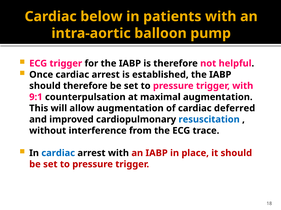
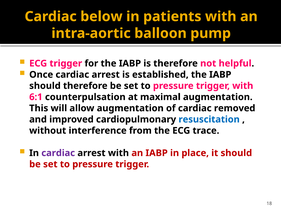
9:1: 9:1 -> 6:1 (36, 97)
deferred: deferred -> removed (235, 109)
cardiac colour: blue -> purple (58, 154)
